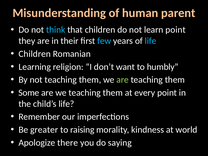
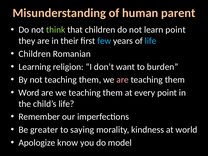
think colour: light blue -> light green (56, 30)
humbly: humbly -> burden (163, 67)
are colour: light green -> pink (123, 80)
Some: Some -> Word (29, 93)
raising: raising -> saying (82, 130)
there: there -> know (68, 143)
saying: saying -> model (120, 143)
